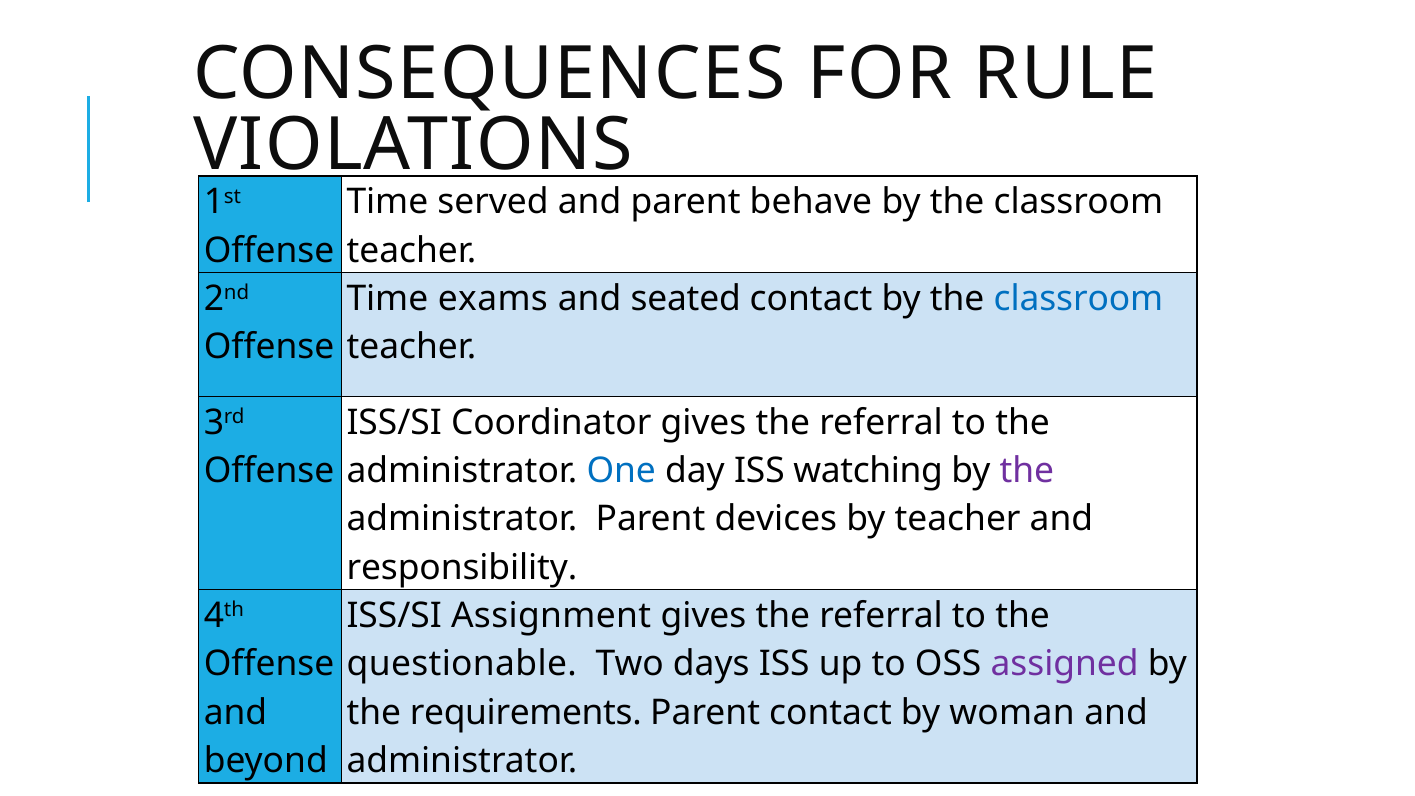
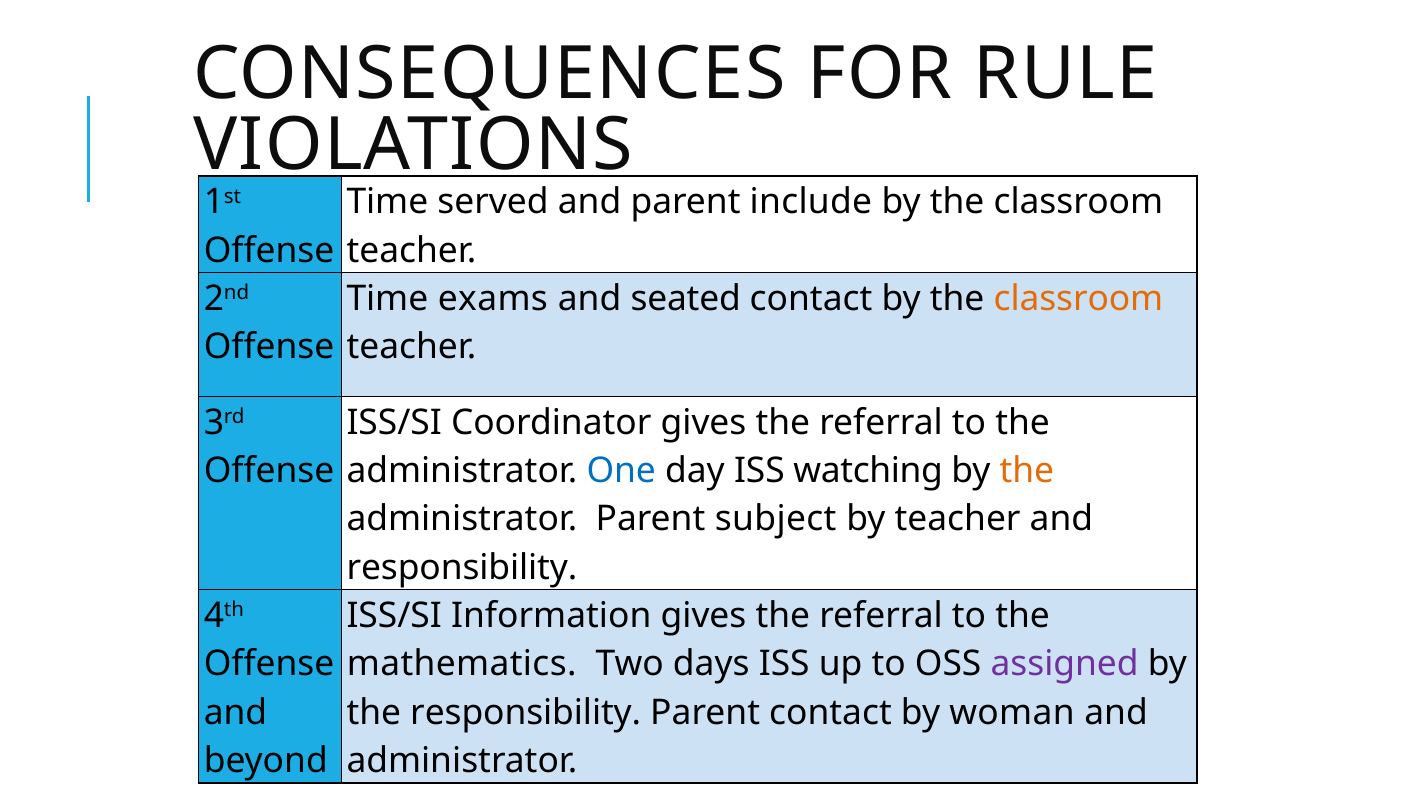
behave: behave -> include (811, 202)
classroom colour: blue -> orange (1078, 299)
the colour: purple -> orange (1027, 471)
devices: devices -> subject (776, 519)
Assignment: Assignment -> Information (551, 616)
questionable: questionable -> mathematics (462, 664)
the requirements: requirements -> responsibility (526, 712)
